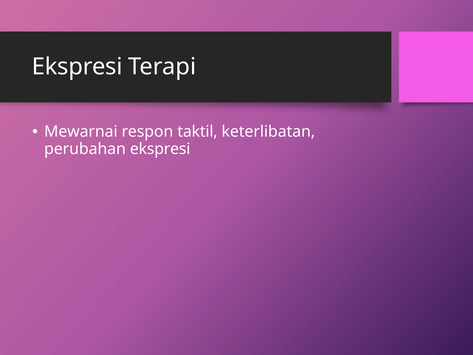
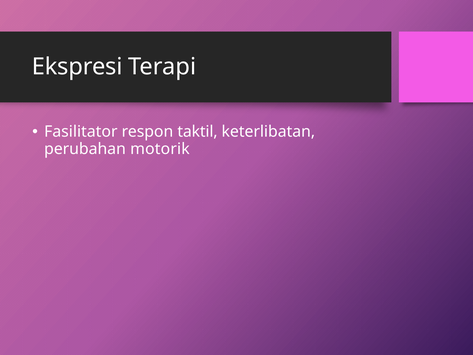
Mewarnai: Mewarnai -> Fasilitator (81, 132)
perubahan ekspresi: ekspresi -> motorik (160, 149)
